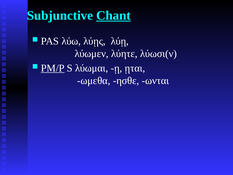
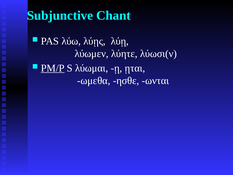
Chant underline: present -> none (113, 15)
